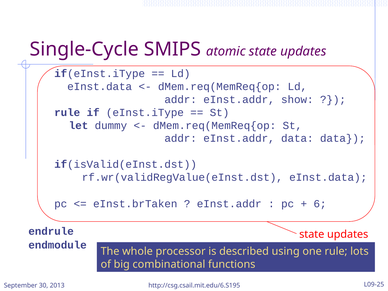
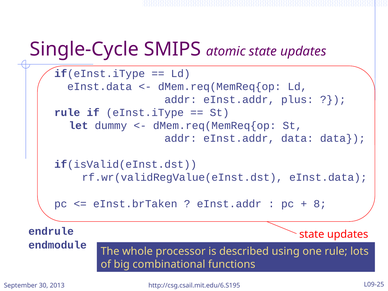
show: show -> plus (297, 100)
6: 6 -> 8 (320, 204)
